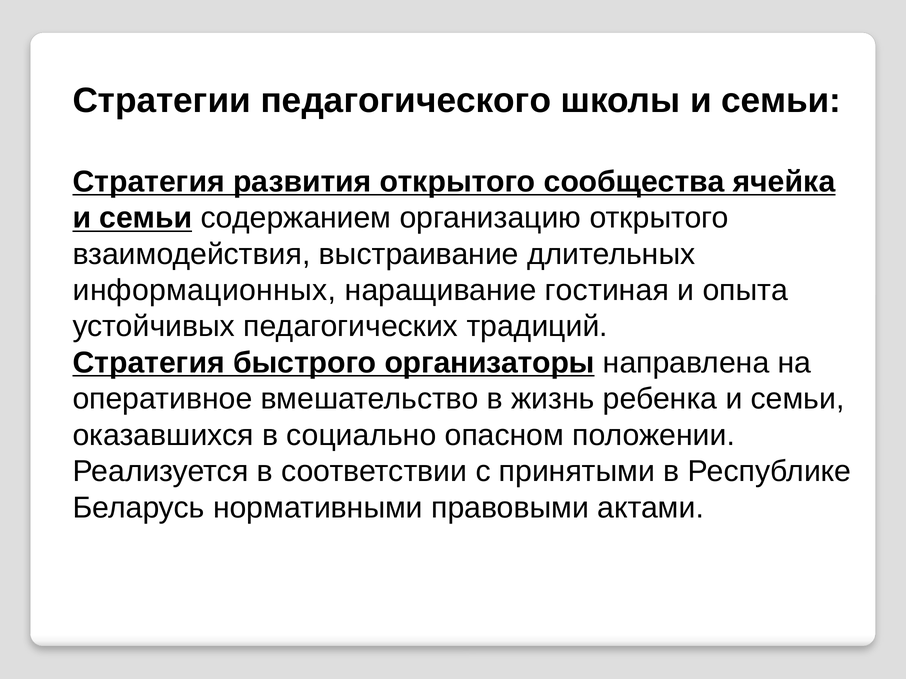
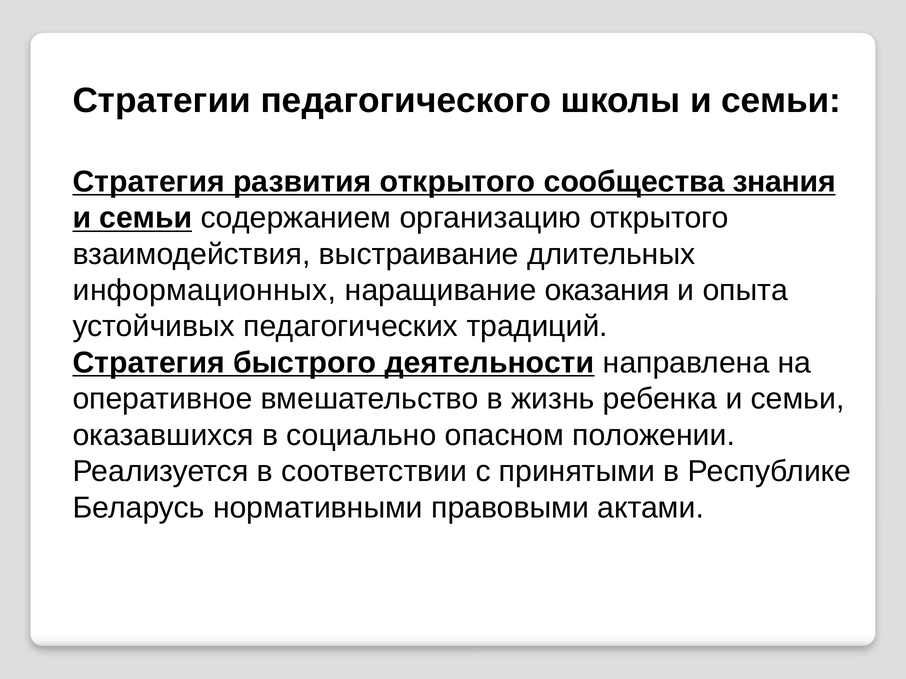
ячейка: ячейка -> знания (784, 182)
гостиная: гостиная -> оказания (607, 290)
организаторы: организаторы -> деятельности (490, 363)
